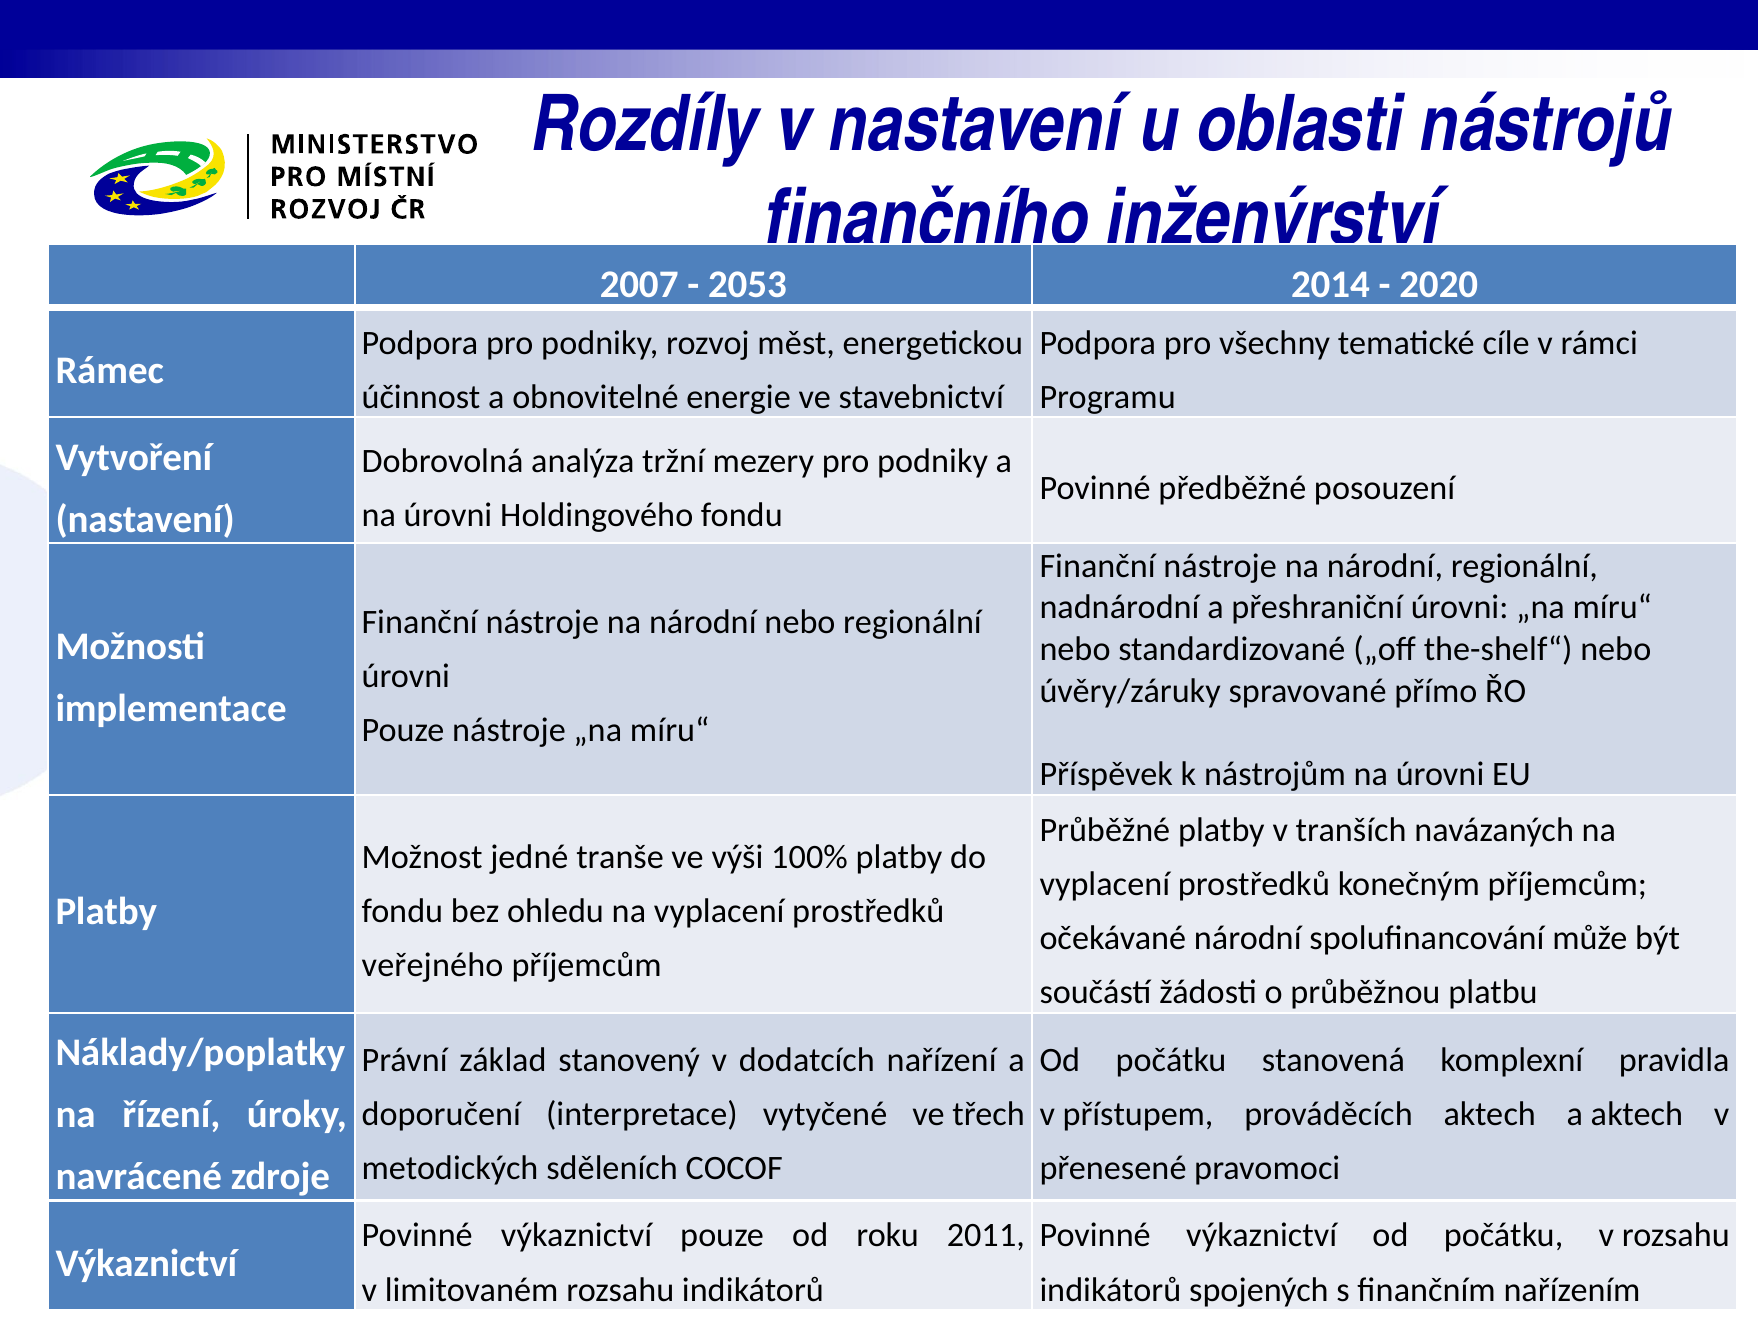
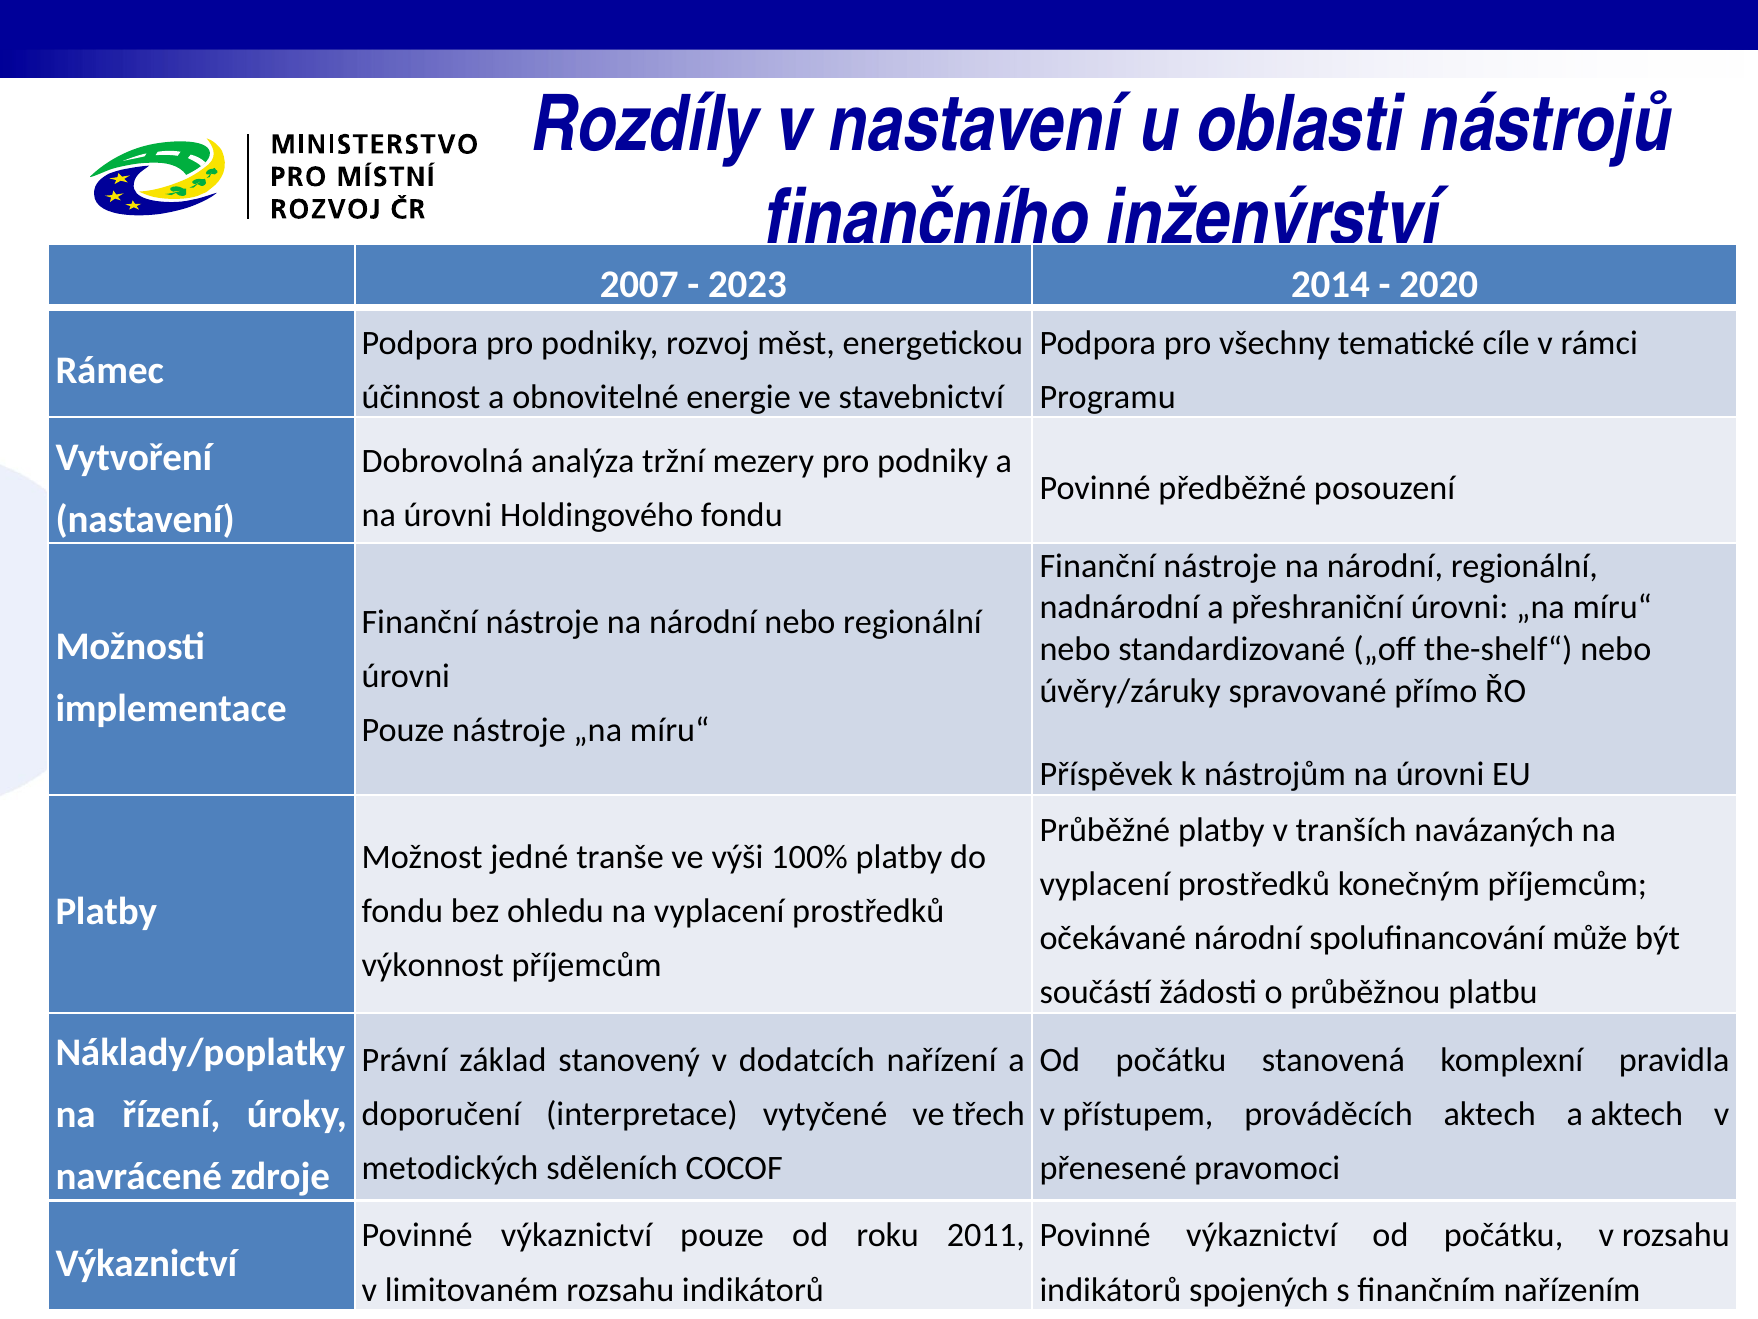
2053: 2053 -> 2023 (747, 284)
veřejného: veřejného -> výkonnost (433, 965)
